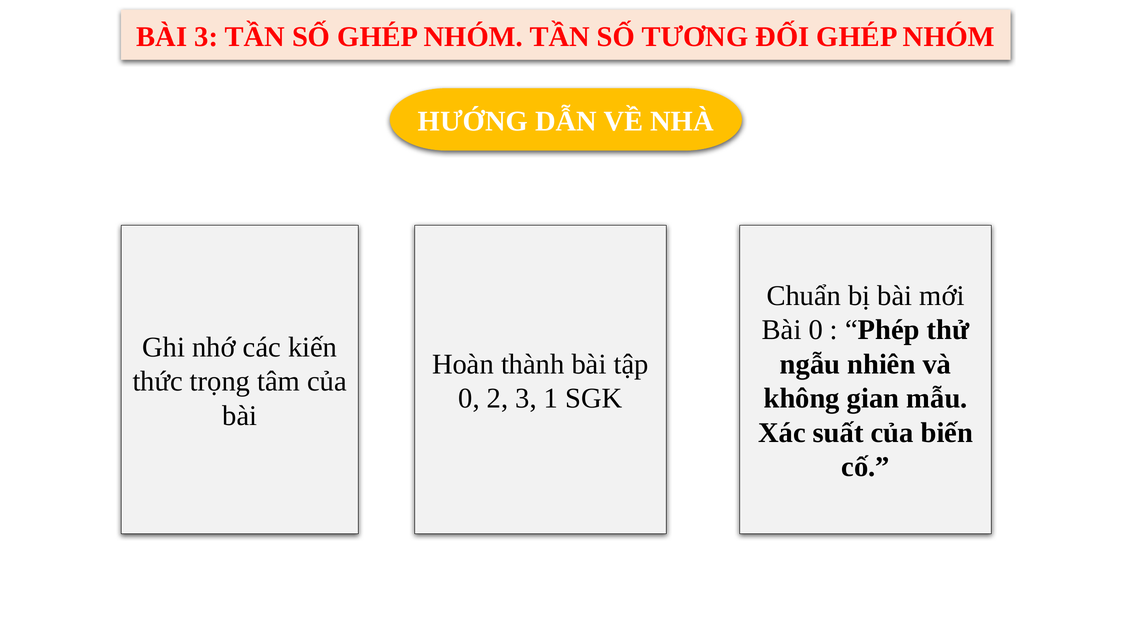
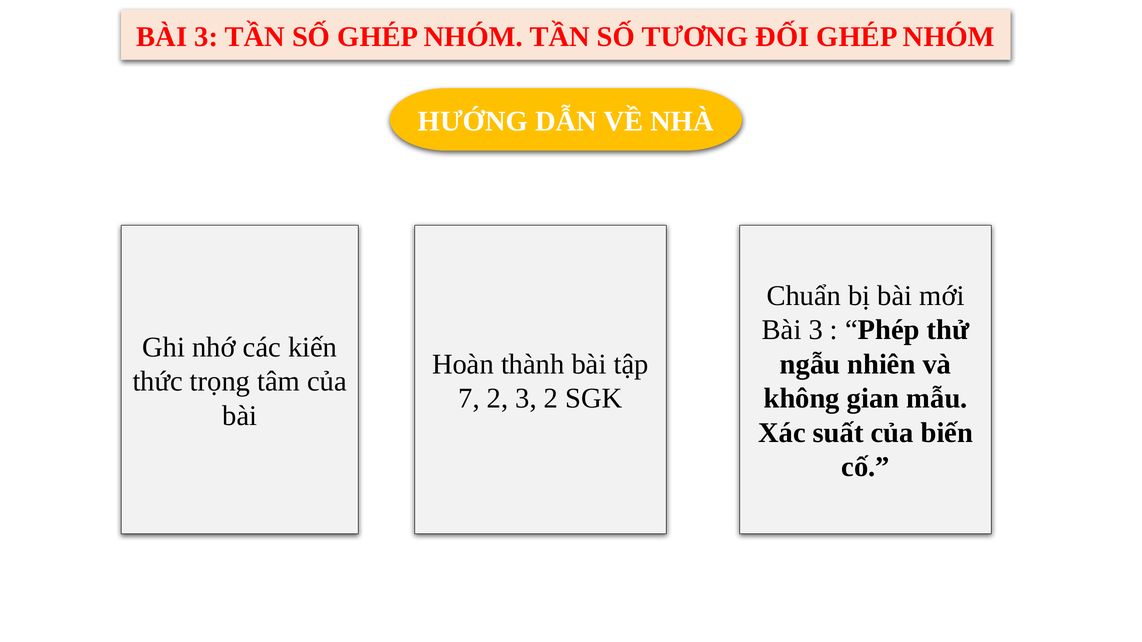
0: 0 -> 3 (816, 330)
0: 0 -> 7 (469, 399)
3 1: 1 -> 2 (551, 399)
